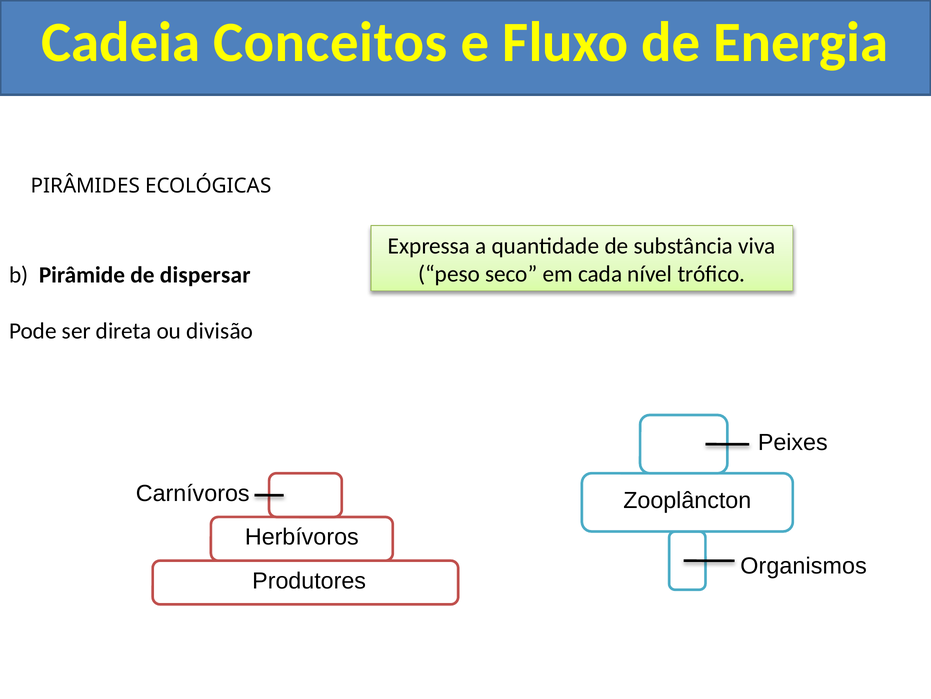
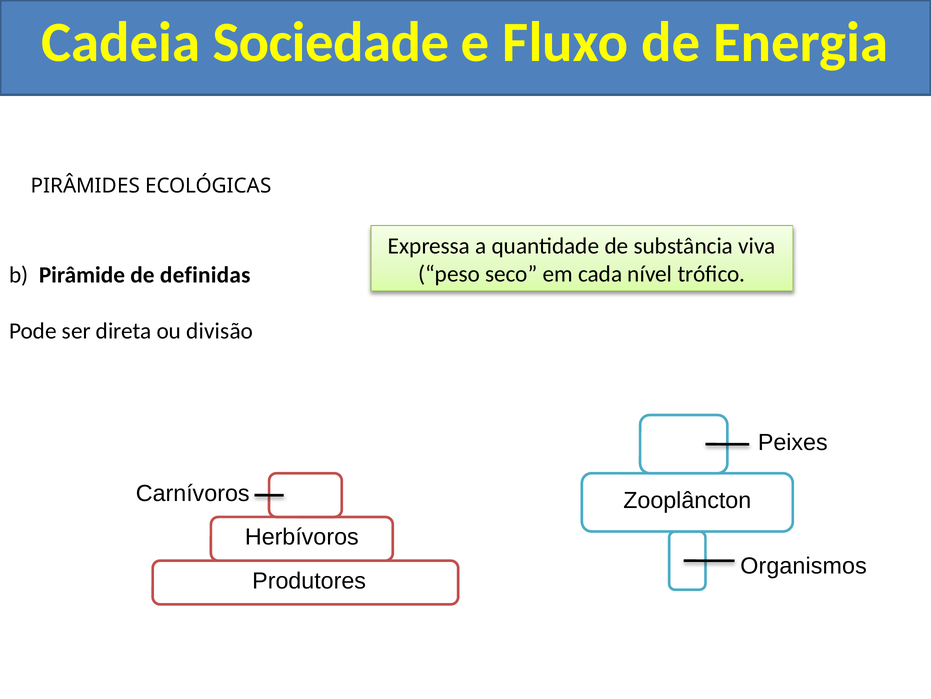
Conceitos: Conceitos -> Sociedade (331, 43)
dispersar: dispersar -> definidas (205, 275)
